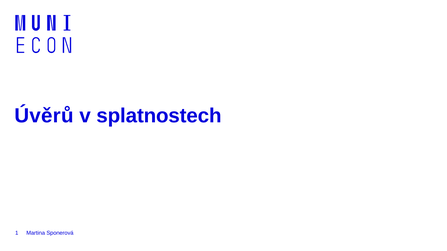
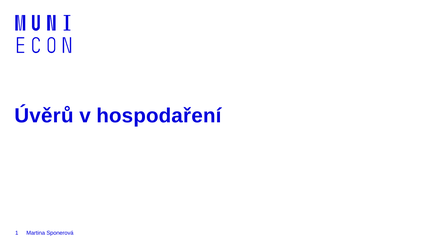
splatnostech: splatnostech -> hospodaření (159, 116)
